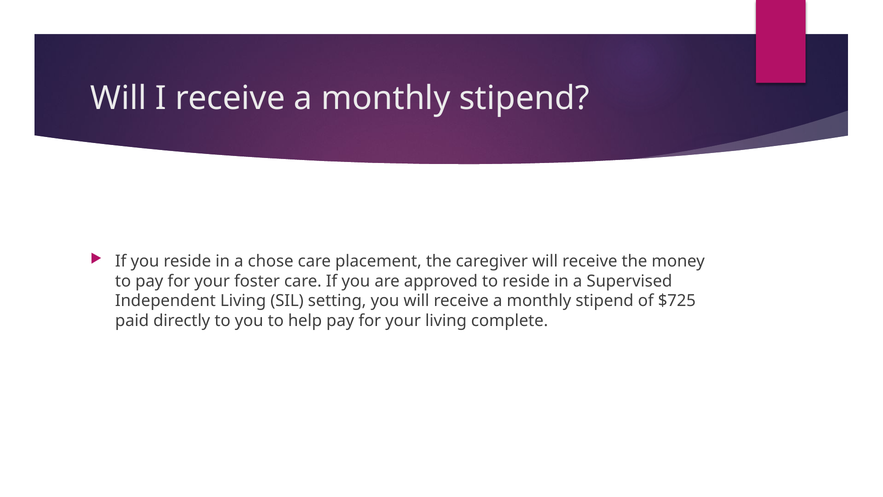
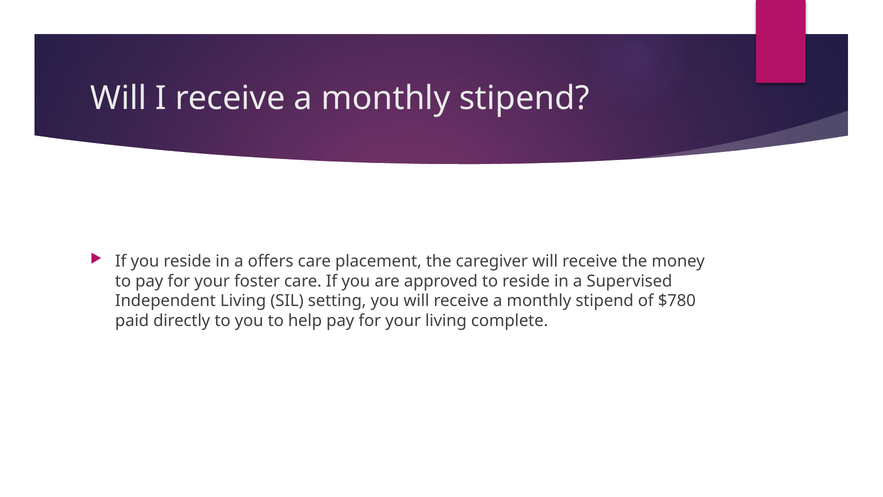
chose: chose -> offers (271, 261)
$725: $725 -> $780 (677, 301)
